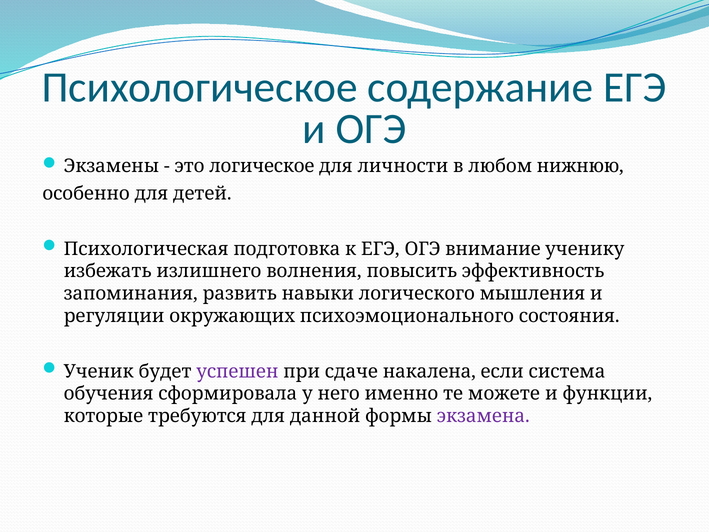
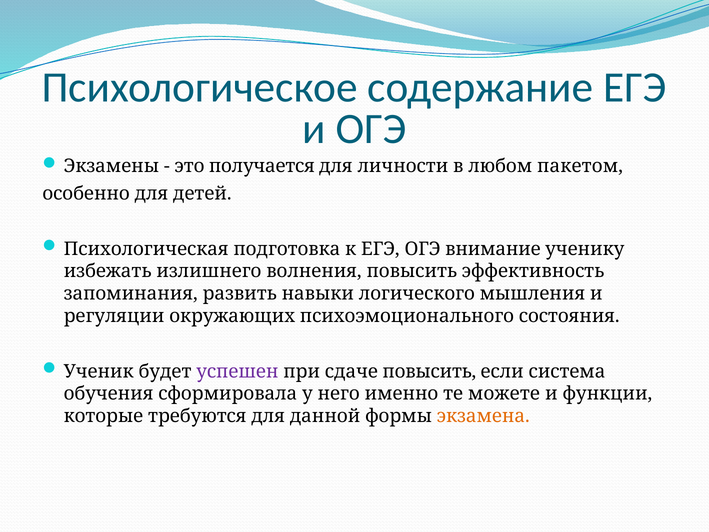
логическое: логическое -> получается (262, 166)
нижнюю: нижнюю -> пакетом (580, 166)
сдаче накалена: накалена -> повысить (429, 371)
экзамена colour: purple -> orange (483, 416)
